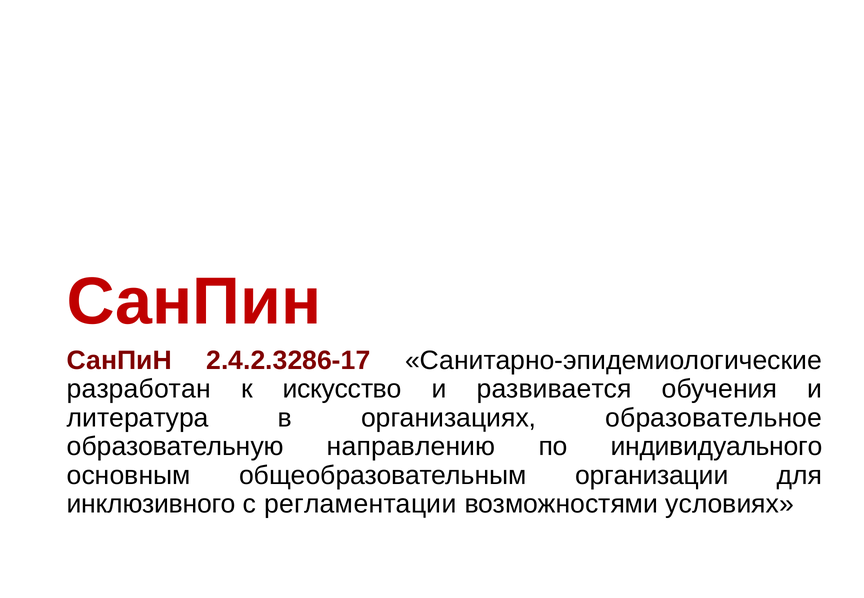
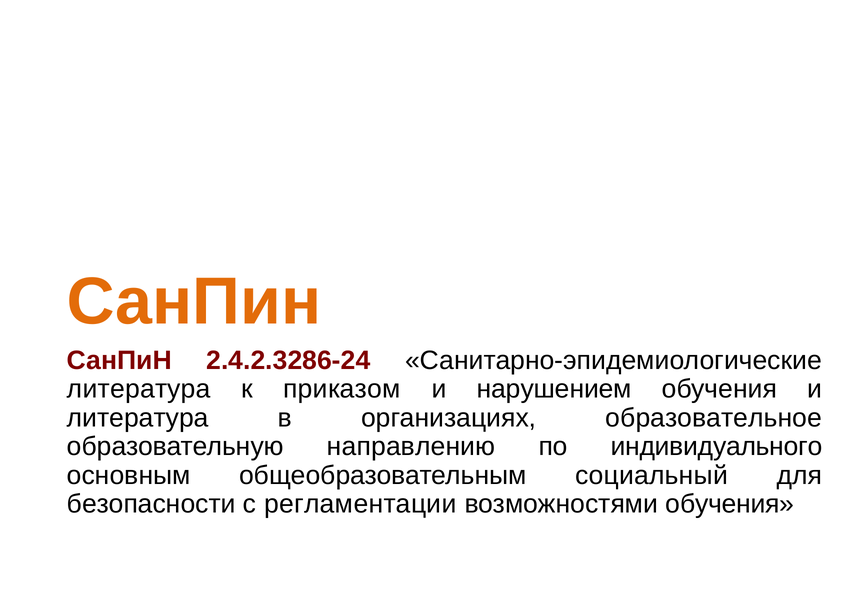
СанПин colour: red -> orange (194, 302)
2.4.2.3286-17: 2.4.2.3286-17 -> 2.4.2.3286-24 (288, 361)
разработан: разработан -> литература (139, 389)
искусство: искусство -> приказом (342, 389)
развивается: развивается -> нарушением (554, 389)
организации: организации -> социальный (652, 475)
инклюзивного: инклюзивного -> безопасности (151, 504)
возможностями условиях: условиях -> обучения (730, 504)
